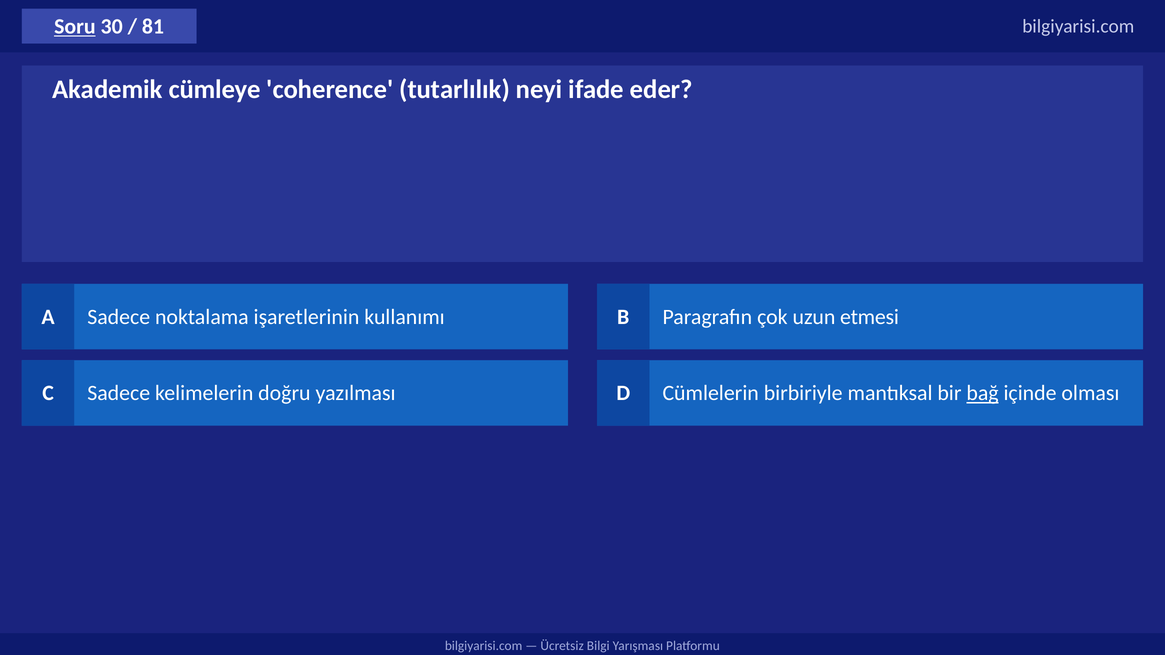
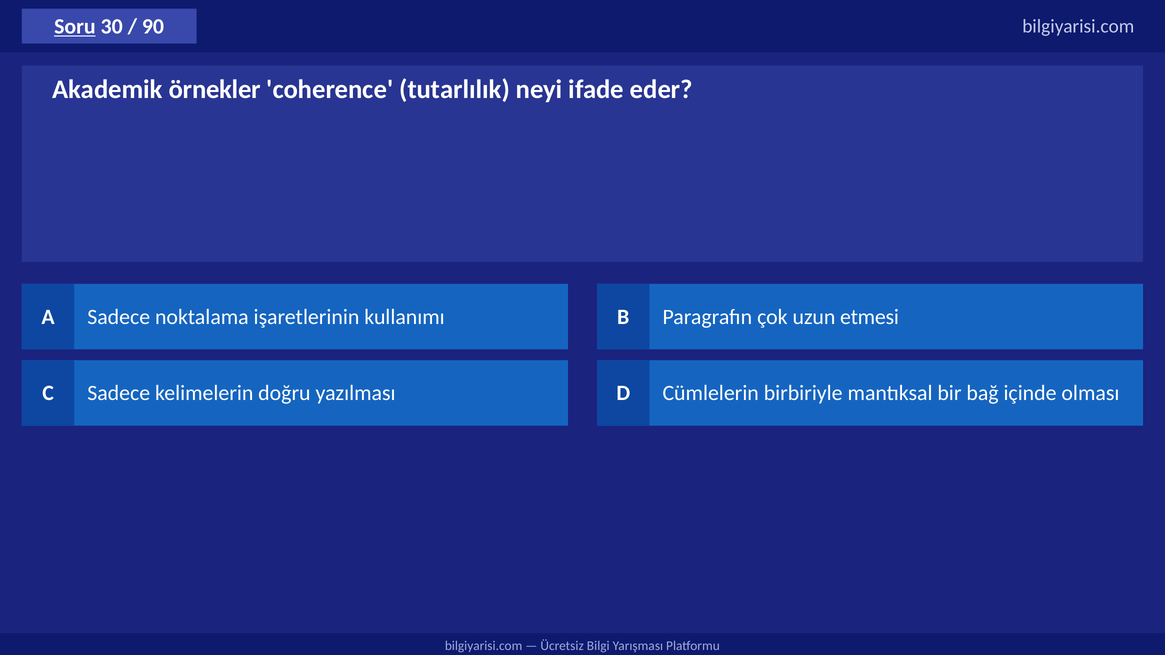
81: 81 -> 90 (153, 27)
cümleye: cümleye -> örnekler (215, 90)
bağ underline: present -> none (983, 393)
